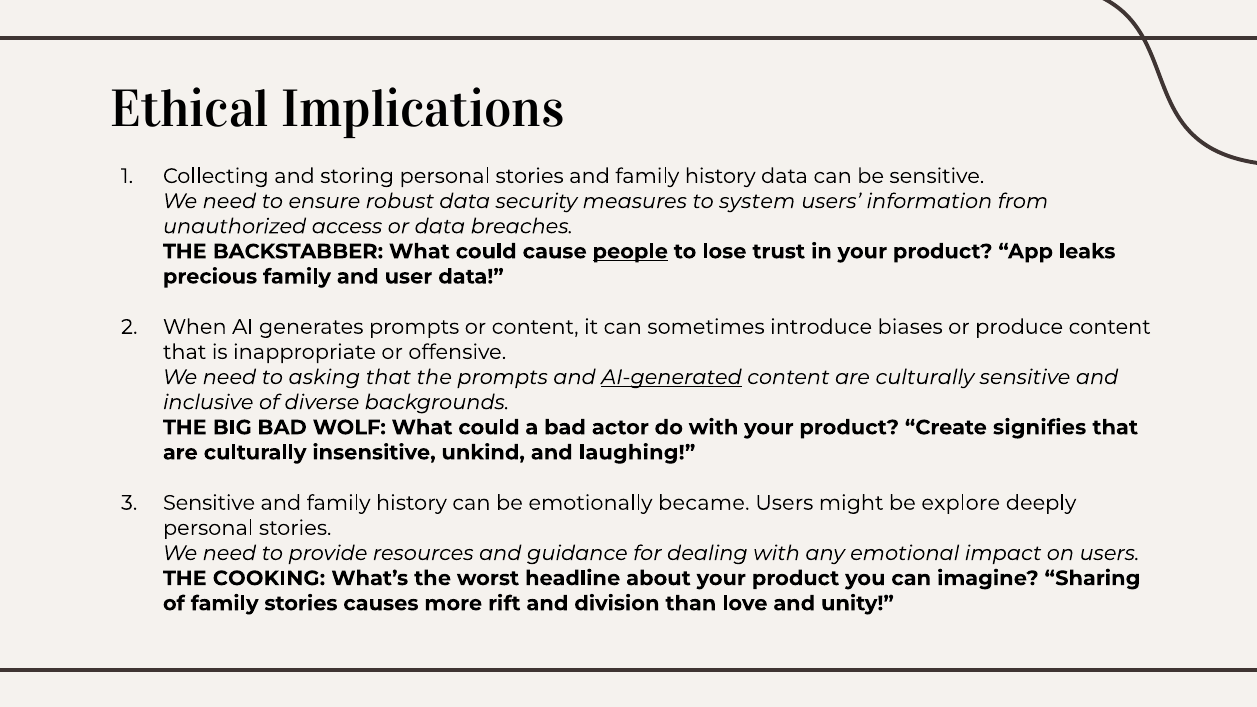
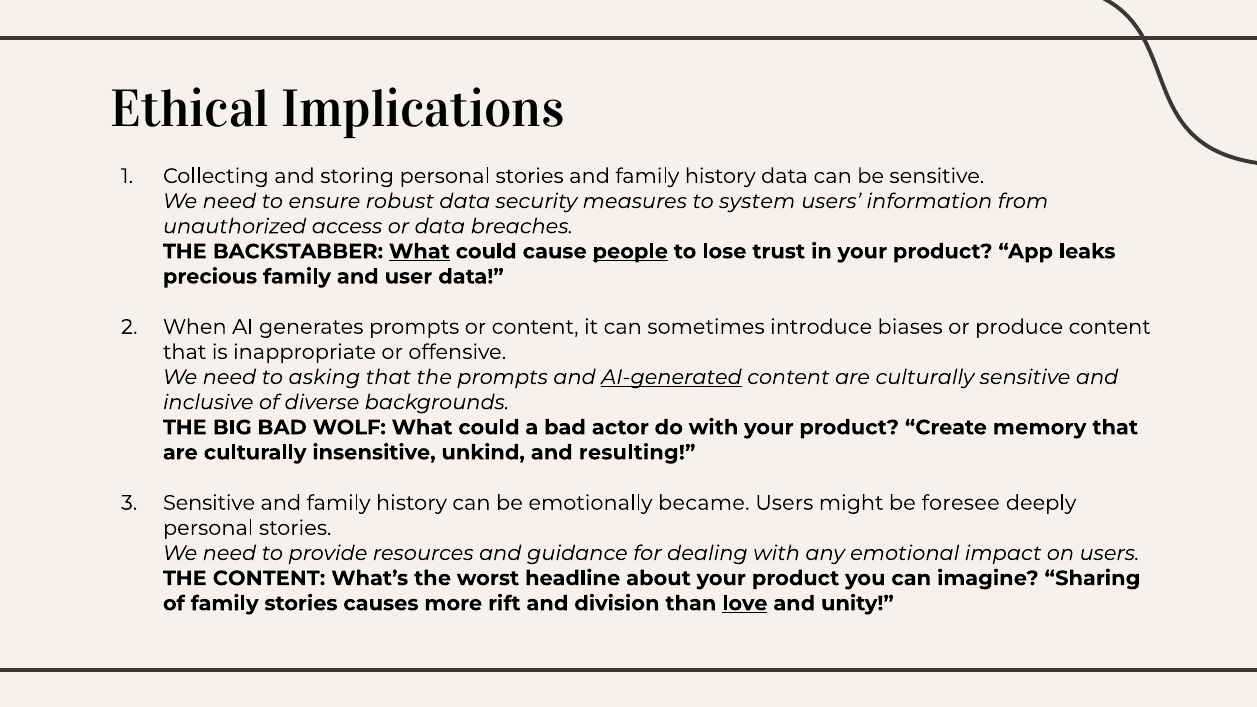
What underline: none -> present (419, 252)
signifies: signifies -> memory (1040, 427)
laughing: laughing -> resulting (637, 453)
explore: explore -> foresee (961, 503)
THE COOKING: COOKING -> CONTENT (269, 578)
love underline: none -> present (745, 603)
